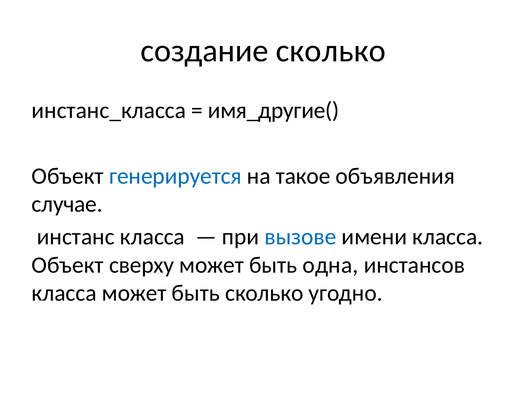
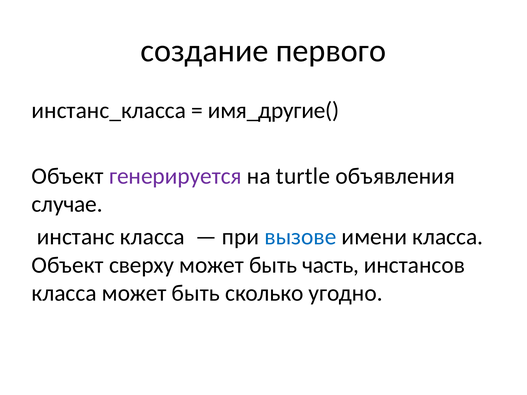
создание сколько: сколько -> первого (331, 51)
генерируется colour: blue -> purple (175, 176)
такое: такое -> turtle (303, 176)
одна: одна -> часть (331, 265)
